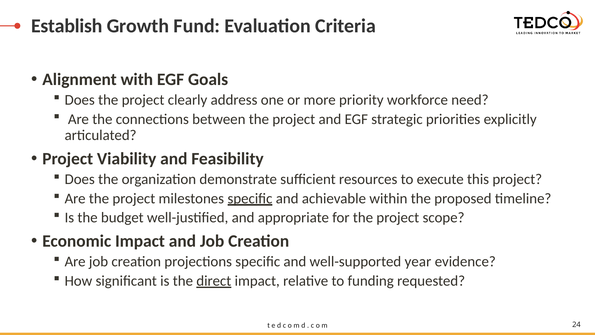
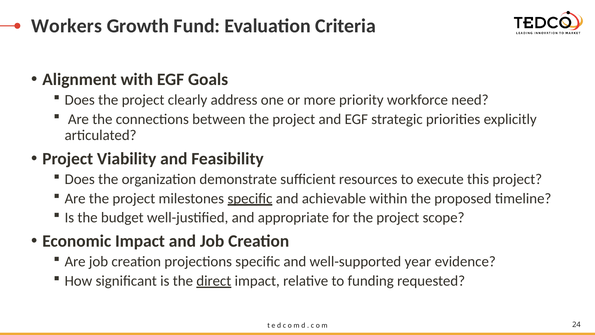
Establish: Establish -> Workers (67, 26)
